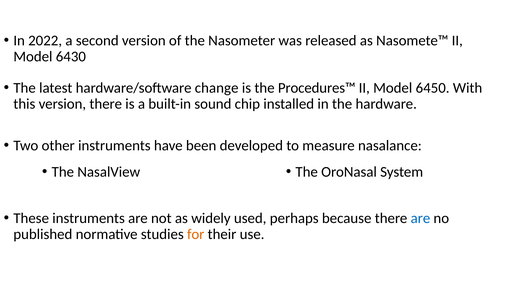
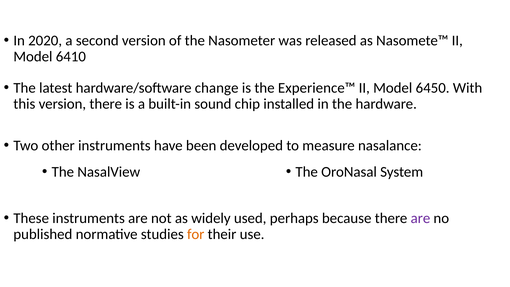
2022: 2022 -> 2020 (45, 41)
6430: 6430 -> 6410 (71, 57)
Procedures™: Procedures™ -> Experience™ (317, 88)
are colour: blue -> purple (420, 218)
